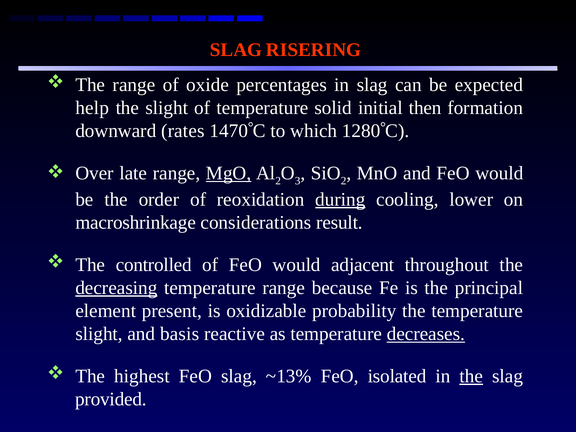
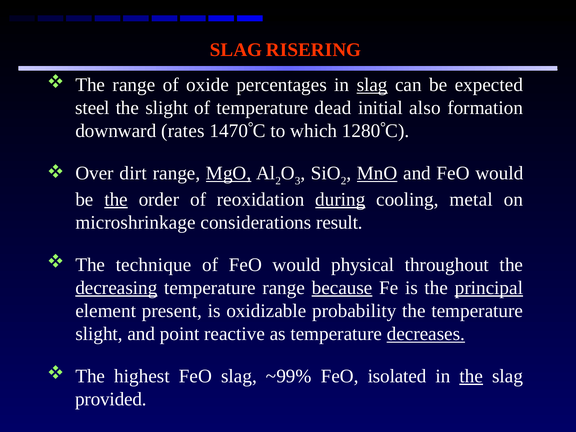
slag underline: none -> present (372, 85)
help: help -> steel (92, 108)
solid: solid -> dead (333, 108)
then: then -> also (425, 108)
late: late -> dirt (133, 173)
MnO underline: none -> present (377, 173)
the underline: none -> present (116, 199)
lower: lower -> metal (471, 199)
macroshrinkage: macroshrinkage -> microshrinkage (136, 222)
controlled: controlled -> technique (154, 265)
adjacent: adjacent -> physical (363, 265)
because underline: none -> present (342, 288)
principal underline: none -> present (489, 288)
basis: basis -> point (180, 334)
~13%: ~13% -> ~99% (289, 376)
